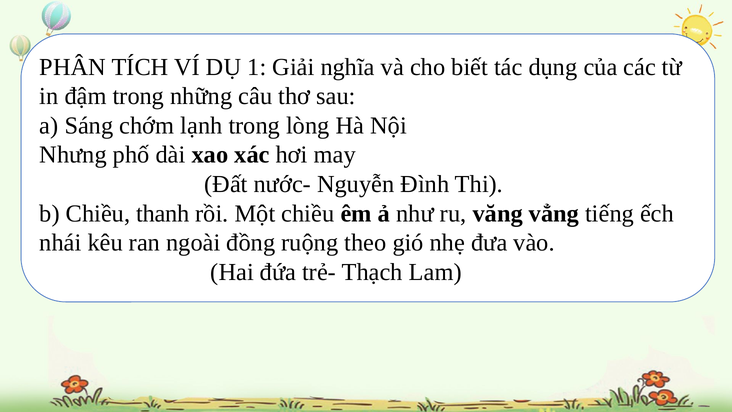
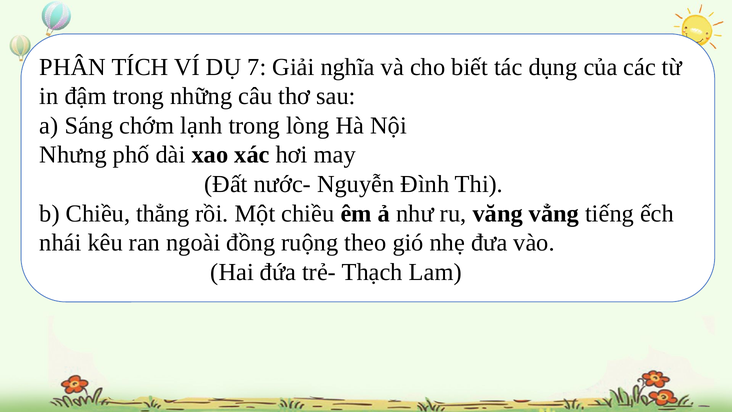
1: 1 -> 7 (257, 67)
thanh: thanh -> thẳng (163, 213)
